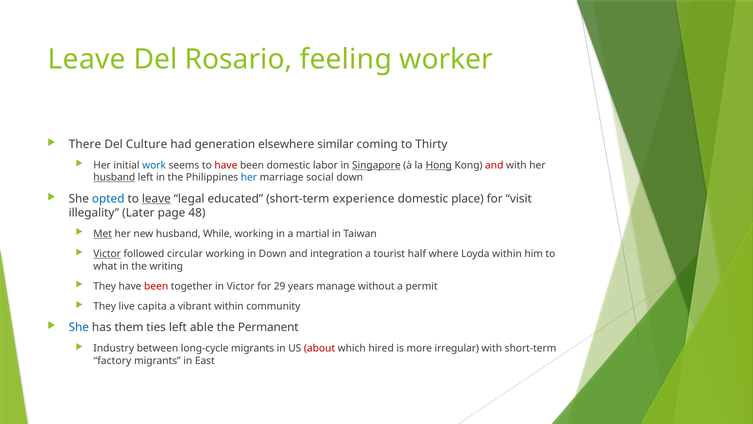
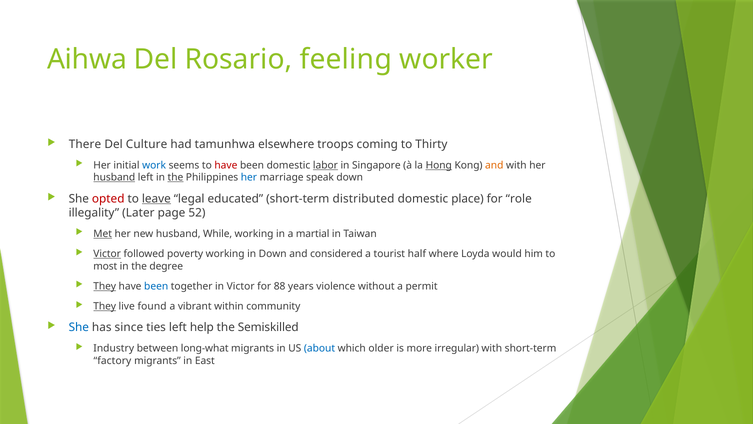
Leave: Leave -> Aihwa (87, 59)
generation: generation -> tamunhwa (225, 144)
similar: similar -> troops (335, 144)
labor underline: none -> present (325, 165)
Singapore underline: present -> none (376, 165)
and colour: red -> orange (494, 165)
the underline: none -> present (175, 177)
social: social -> speak (320, 177)
opted colour: blue -> red (108, 198)
experience: experience -> distributed (363, 198)
visit: visit -> role (519, 198)
48: 48 -> 52 (197, 213)
circular: circular -> poverty (185, 254)
integration: integration -> considered (336, 254)
Loyda within: within -> would (507, 254)
what: what -> most (105, 266)
writing: writing -> degree (166, 266)
They underline: none -> present (105, 286)
been colour: red -> blue (156, 286)
29: 29 -> 88 (280, 286)
manage: manage -> violence (336, 286)
They underline: none -> present (105, 306)
capita: capita -> found (152, 306)
them: them -> since (129, 327)
able: able -> help (202, 327)
Permanent: Permanent -> Semiskilled (268, 327)
long-cycle: long-cycle -> long-what (205, 348)
about colour: red -> blue (319, 348)
hired: hired -> older (381, 348)
